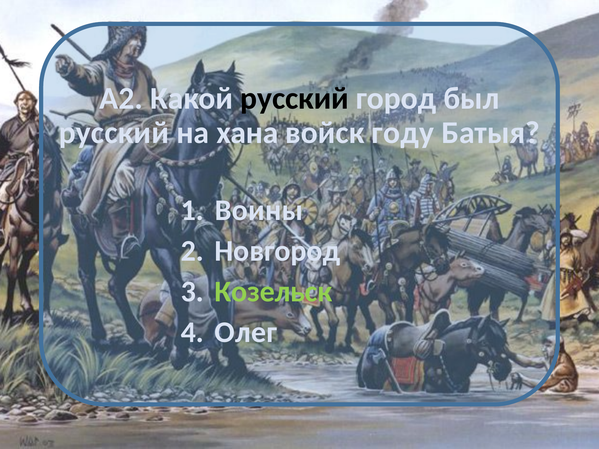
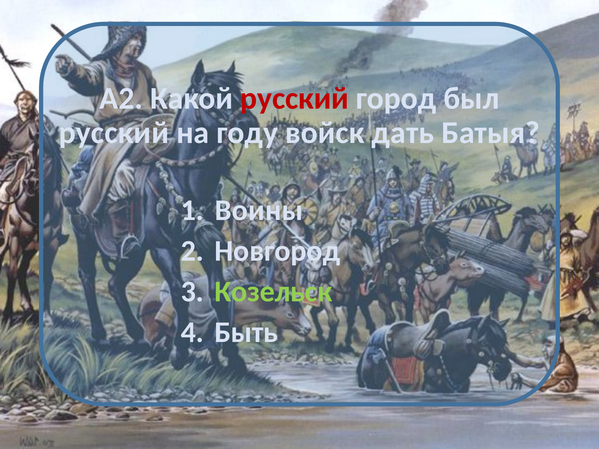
русский colour: black -> red (295, 99)
хана: хана -> году (247, 133)
году: году -> дать (403, 133)
Олег: Олег -> Быть (246, 332)
